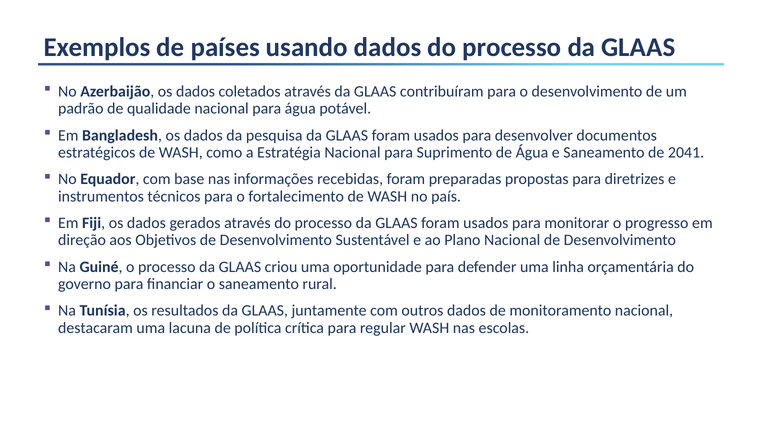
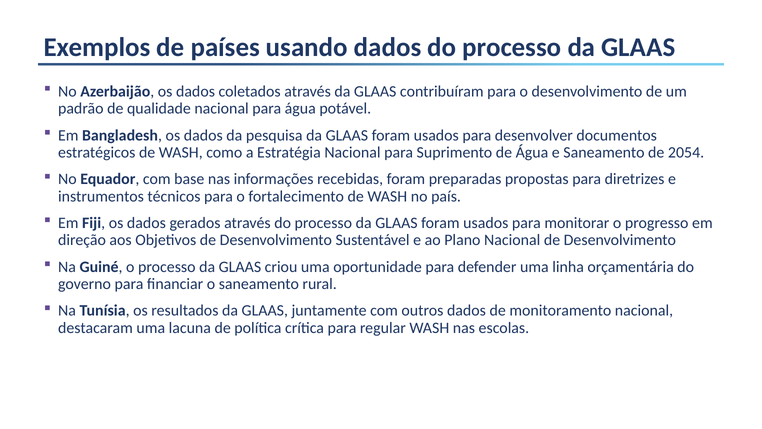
2041: 2041 -> 2054 (686, 152)
